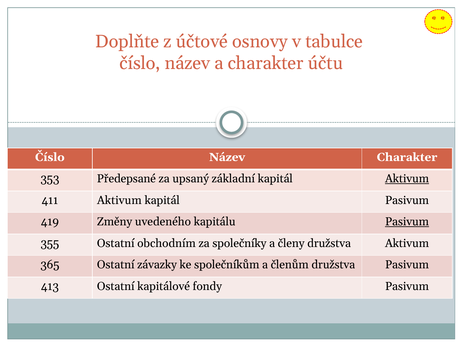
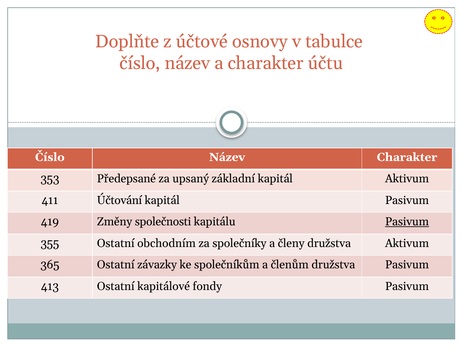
Aktivum underline: present -> none (407, 179)
411 Aktivum: Aktivum -> Účtování (119, 200)
uvedeného: uvedeného -> společnosti (163, 222)
